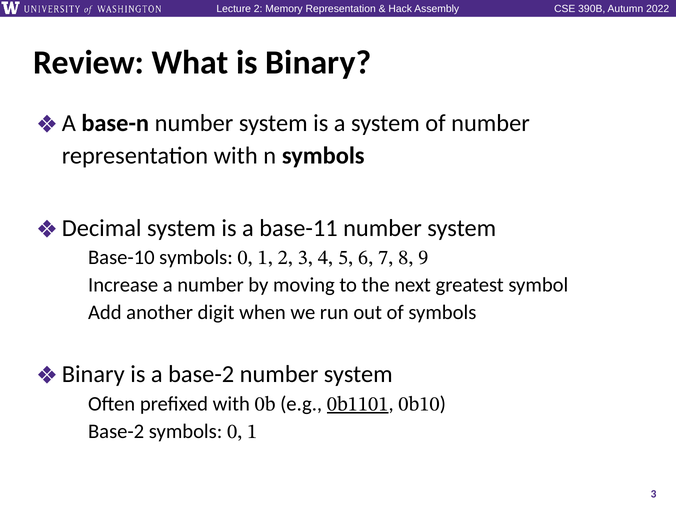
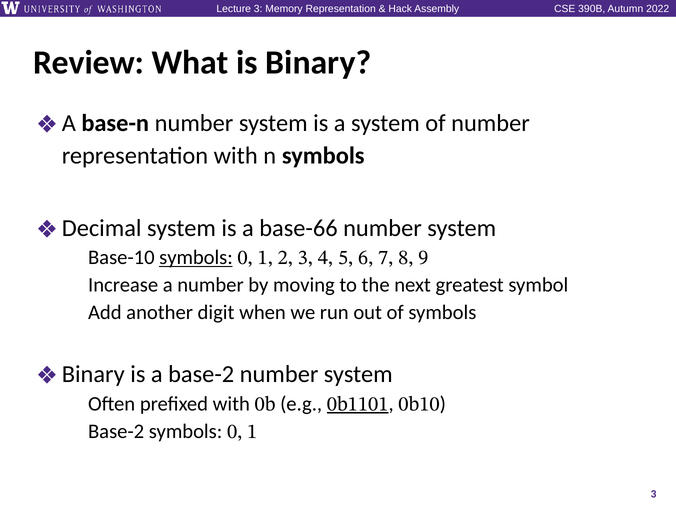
2: 2 -> 3 (258, 9)
base-11: base-11 -> base-66 (298, 228)
symbols underline: none -> present (196, 258)
